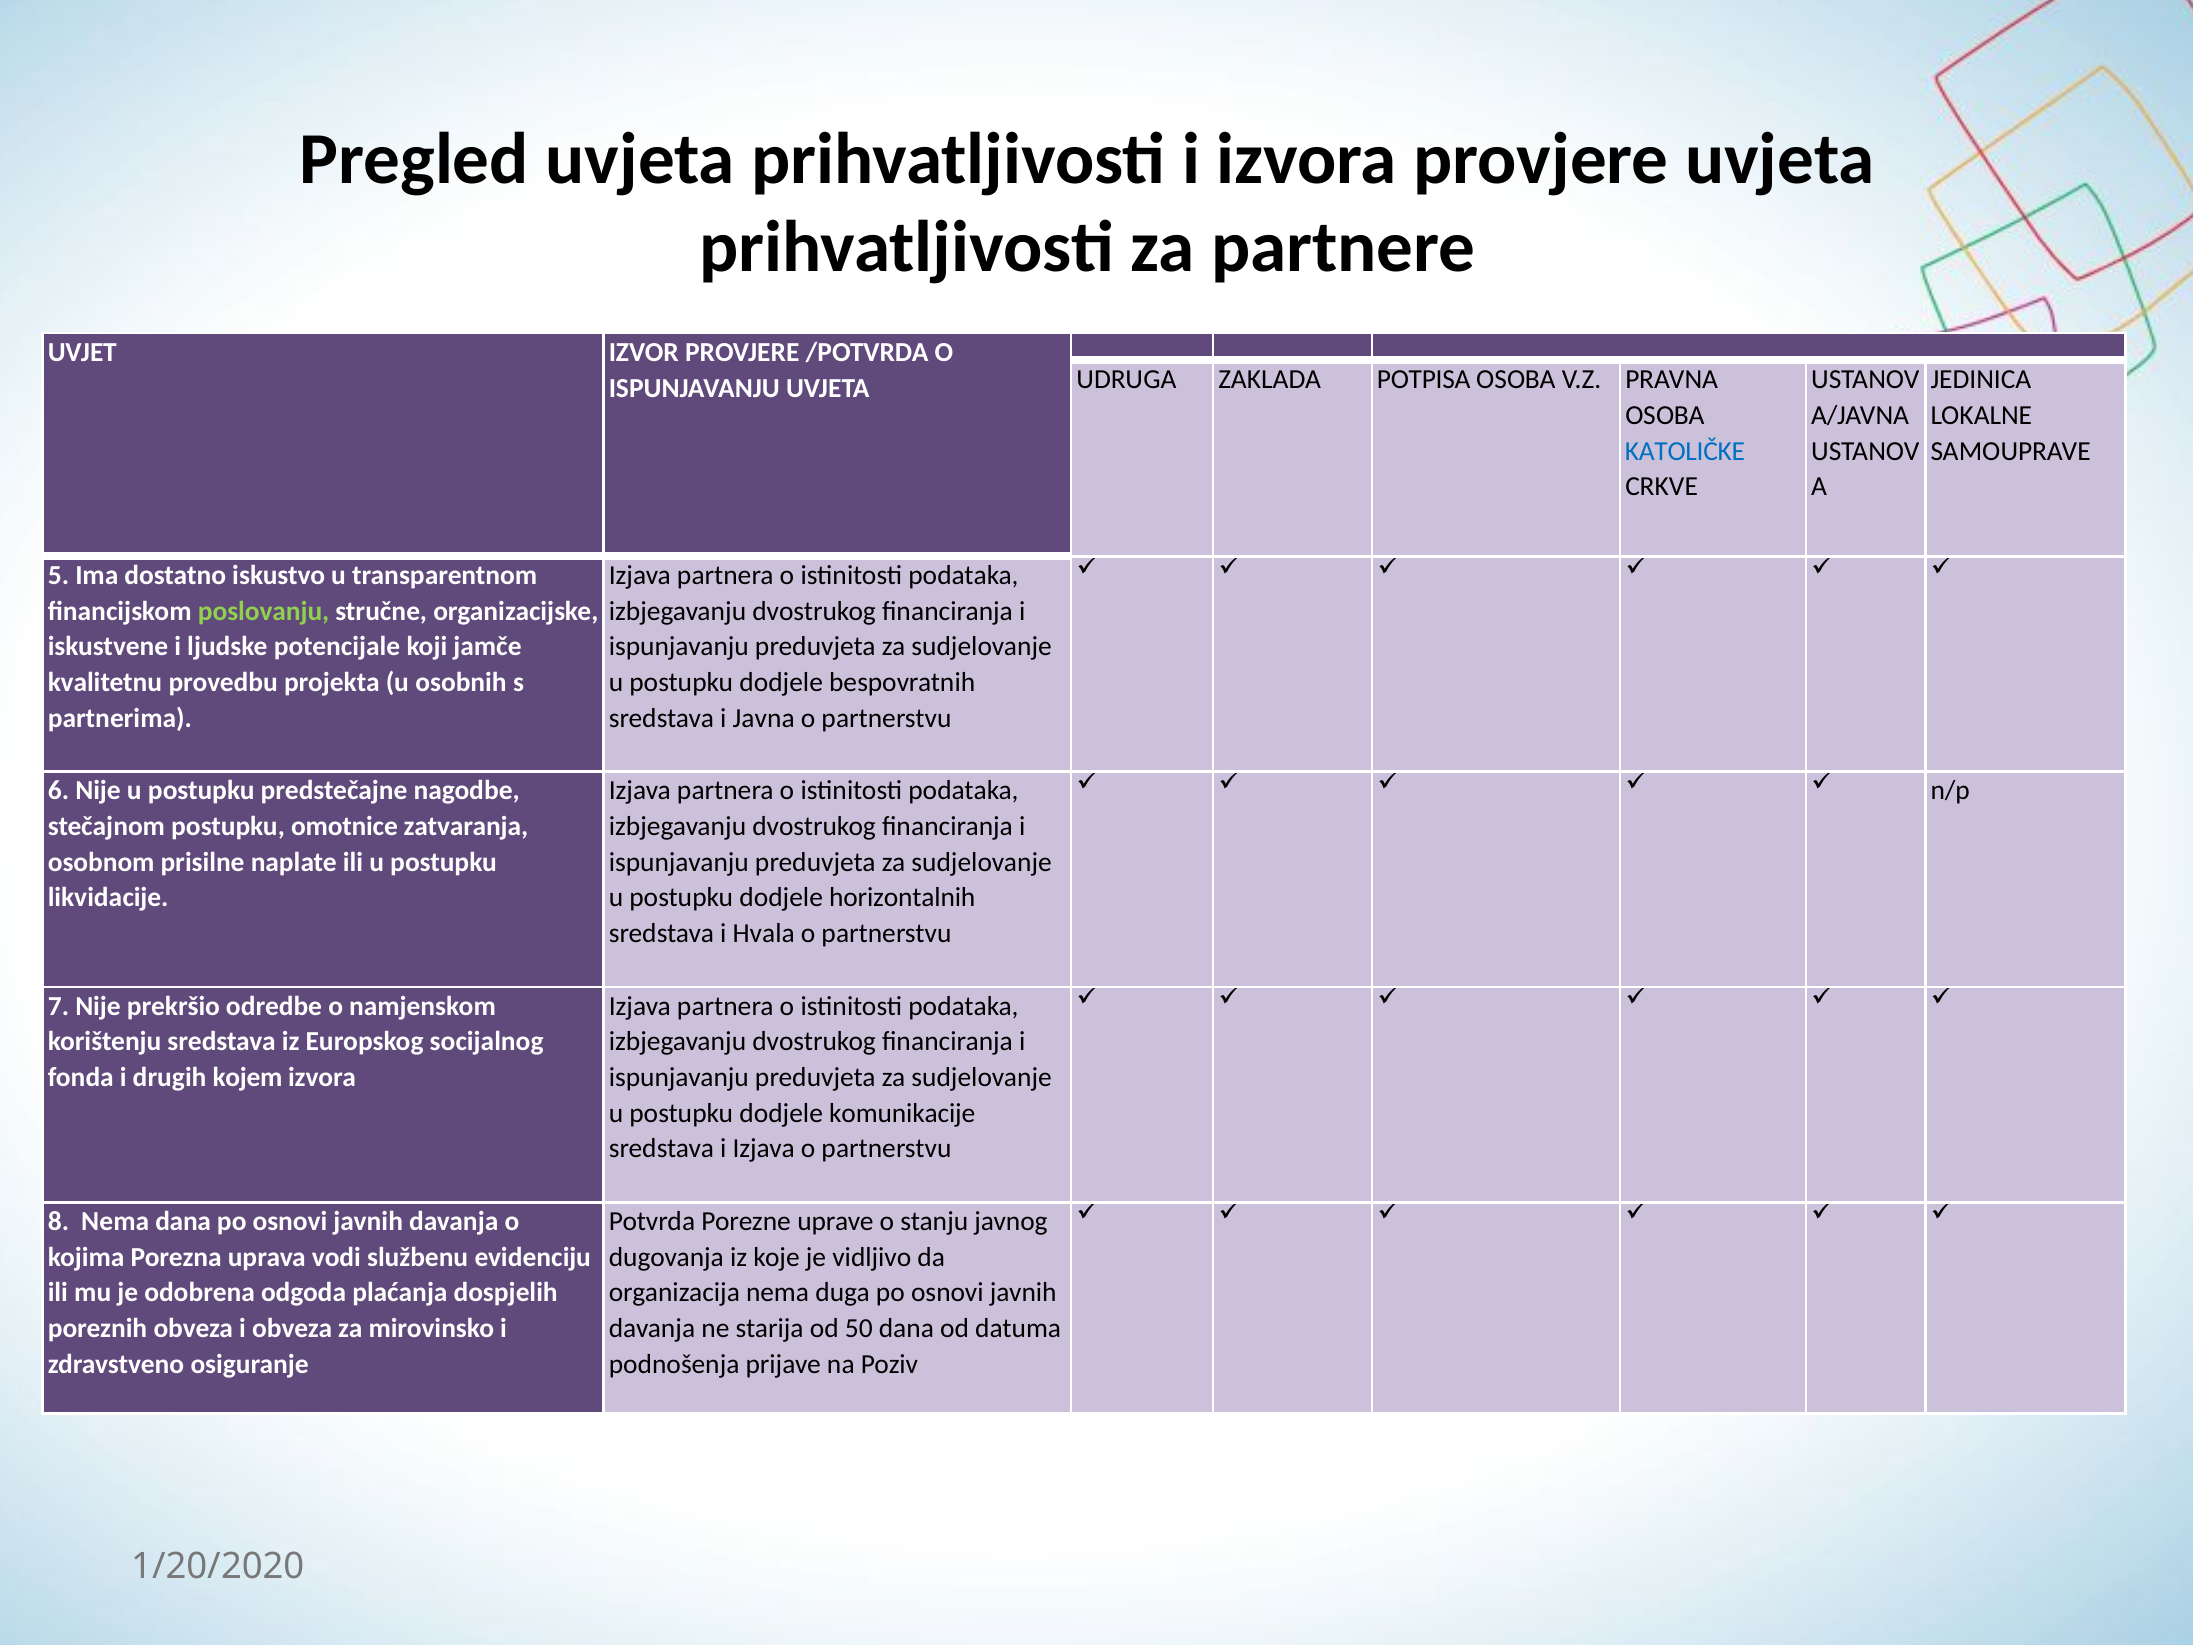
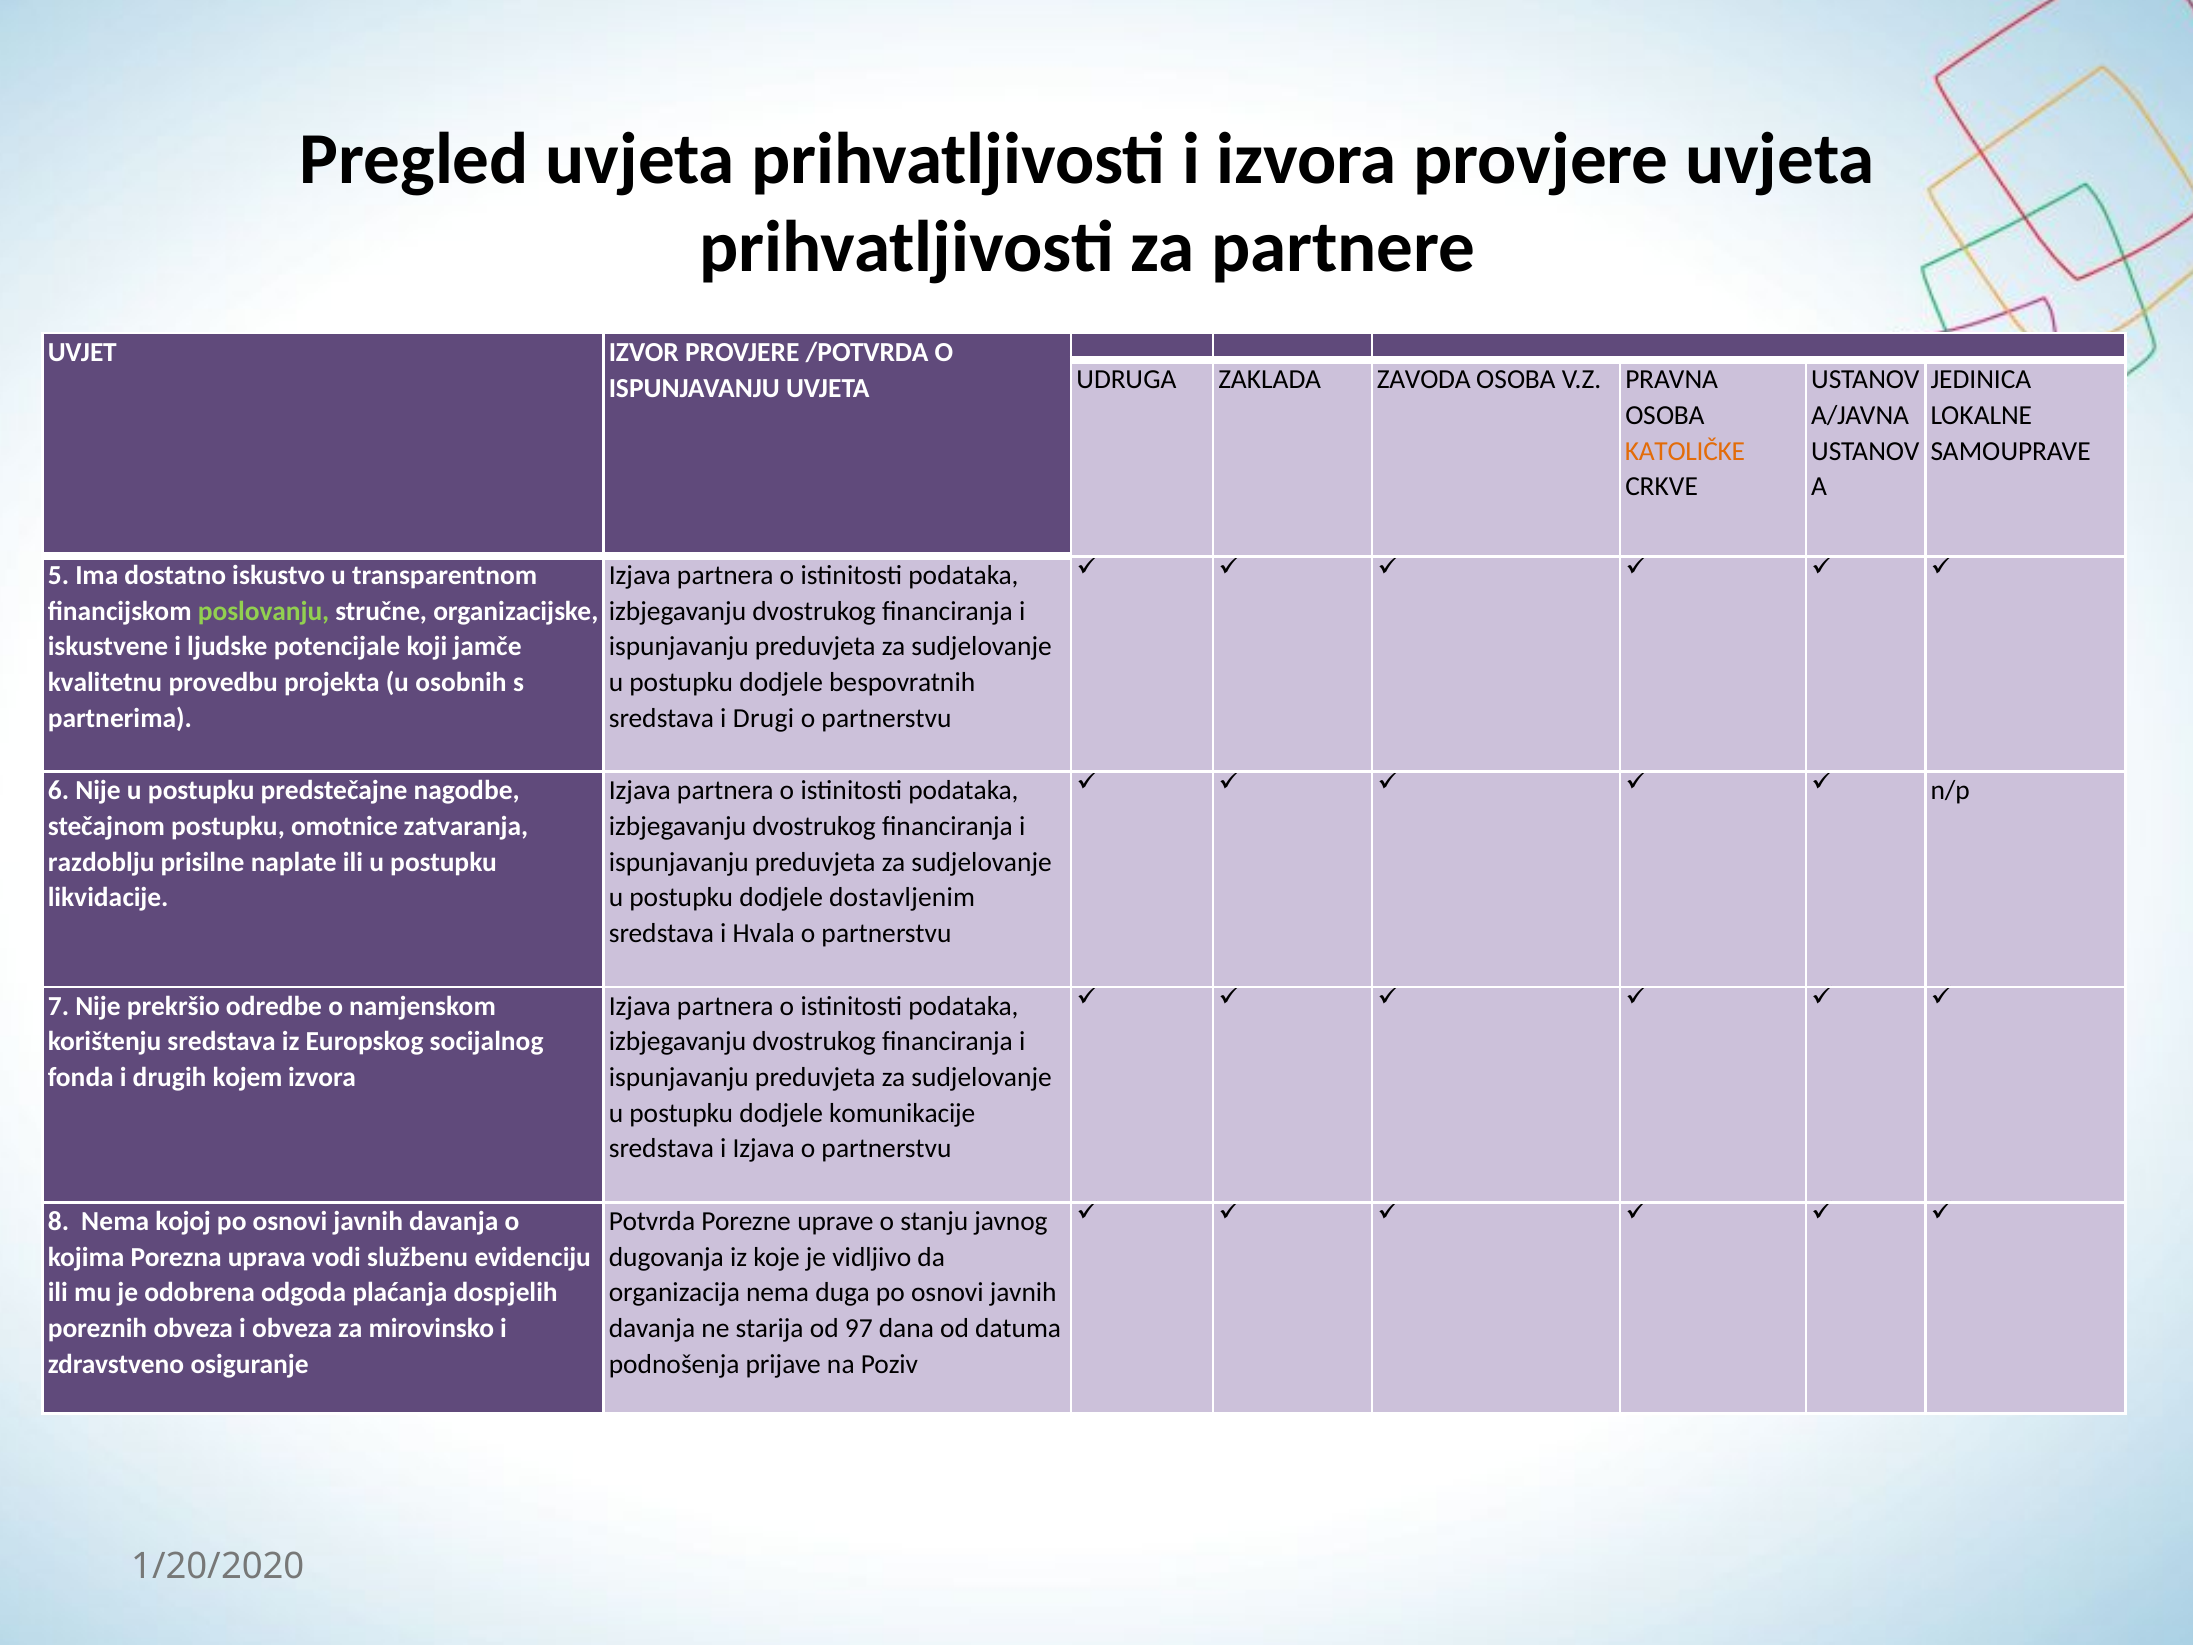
POTPISA: POTPISA -> ZAVODA (1424, 380)
KATOLIČKE colour: blue -> orange (1685, 451)
Javna: Javna -> Drugi (764, 718)
osobnom: osobnom -> razdoblju (101, 862)
horizontalnih: horizontalnih -> dostavljenim (902, 898)
Nema dana: dana -> kojoj (183, 1221)
50: 50 -> 97 (859, 1328)
